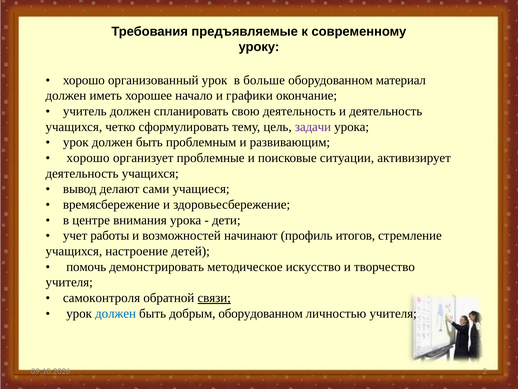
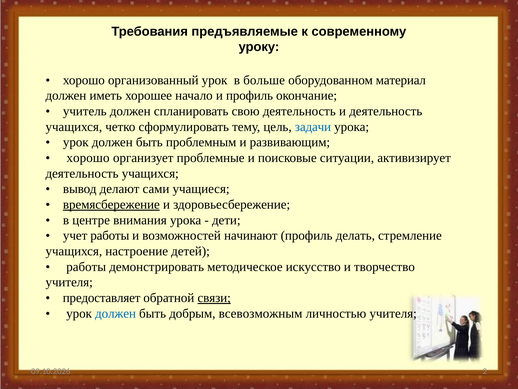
и графики: графики -> профиль (250, 96)
задачи colour: purple -> blue (313, 127)
времясбережение underline: none -> present (111, 204)
итогов: итогов -> делать (355, 235)
помочь: помочь -> работы (86, 266)
самоконтроля: самоконтроля -> предоставляет (102, 298)
добрым оборудованном: оборудованном -> всевозможным (261, 313)
